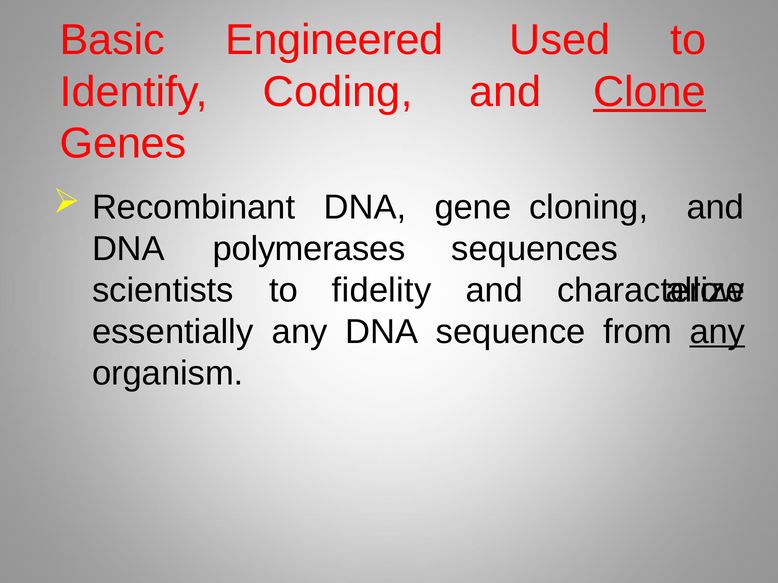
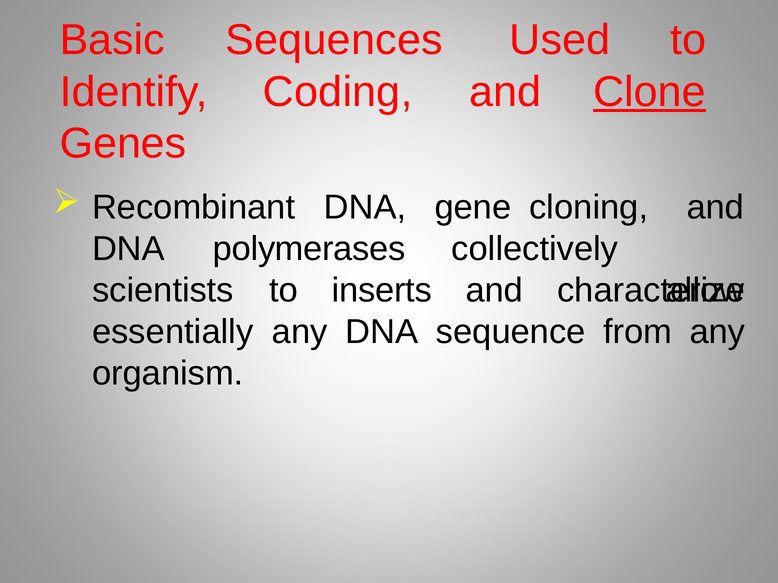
Engineered: Engineered -> Sequences (334, 40)
sequences: sequences -> collectively (535, 249)
fidelity: fidelity -> inserts (382, 291)
any underline: present -> none (717, 332)
